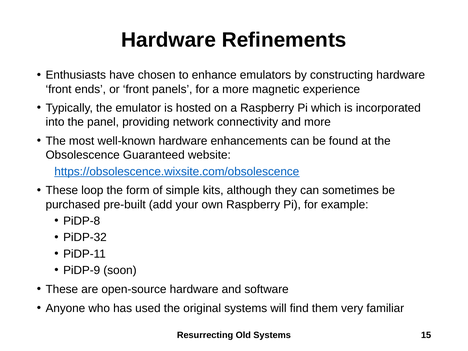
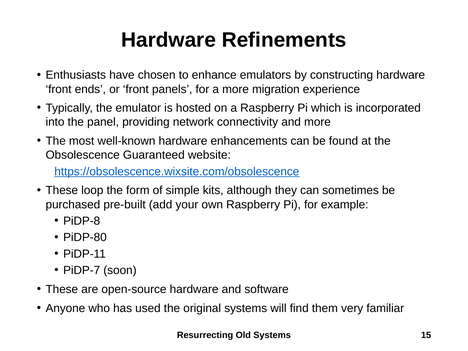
magnetic: magnetic -> migration (276, 89)
PiDP-32: PiDP-32 -> PiDP-80 (85, 237)
PiDP-9: PiDP-9 -> PiDP-7 (82, 270)
